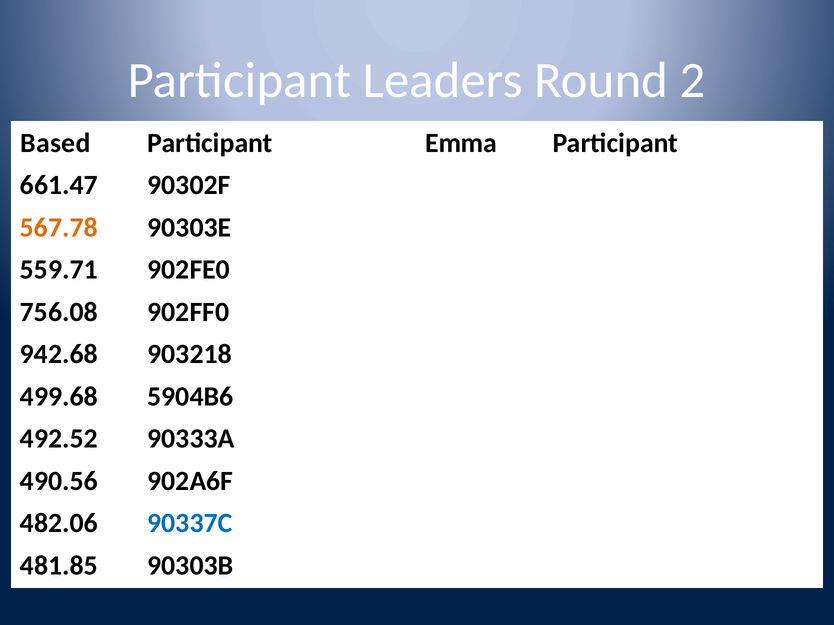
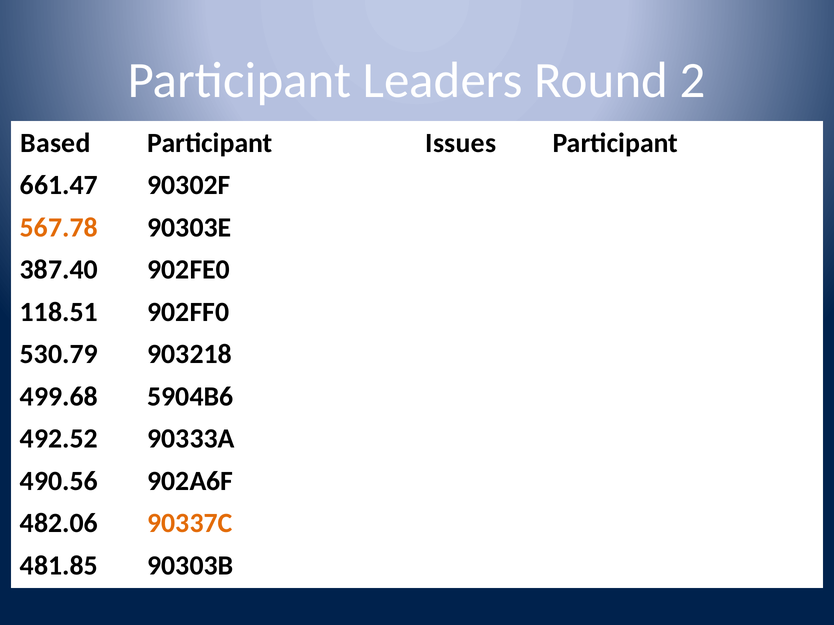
Emma: Emma -> Issues (461, 143)
559.71: 559.71 -> 387.40 (59, 270)
756.08: 756.08 -> 118.51 (59, 312)
942.68: 942.68 -> 530.79 (59, 354)
90337C colour: blue -> orange (190, 524)
